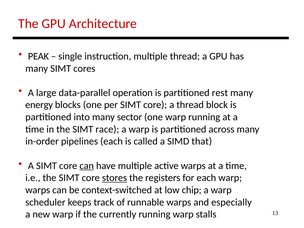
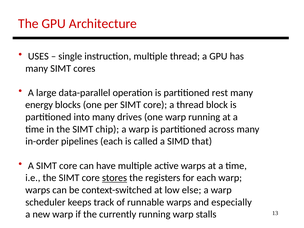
PEAK: PEAK -> USES (38, 56)
sector: sector -> drives (129, 117)
race: race -> chip (107, 129)
can underline: present -> none (87, 166)
chip: chip -> else (192, 190)
